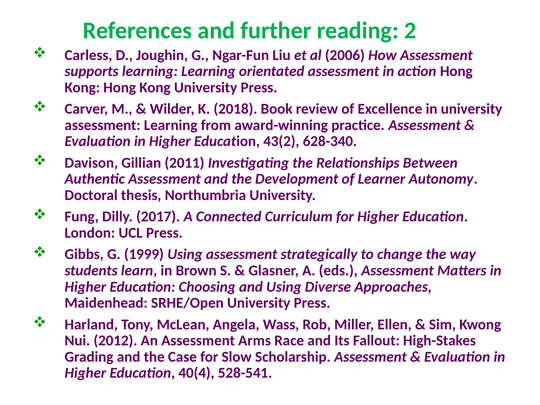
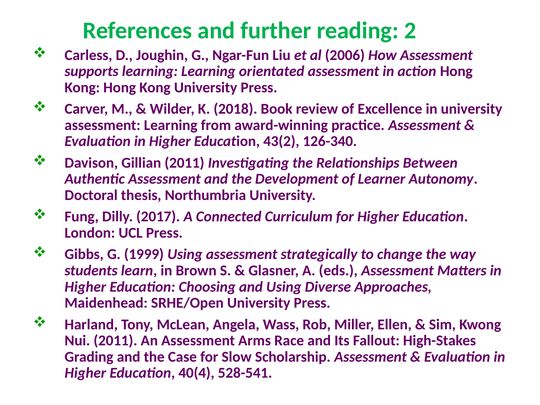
628-340: 628-340 -> 126-340 (330, 141)
Nui 2012: 2012 -> 2011 (115, 341)
